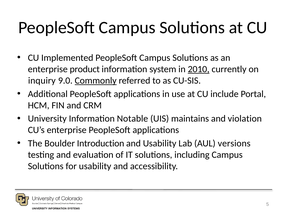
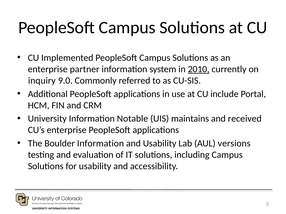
product: product -> partner (85, 69)
Commonly underline: present -> none (96, 81)
violation: violation -> received (245, 119)
Boulder Introduction: Introduction -> Information (100, 144)
